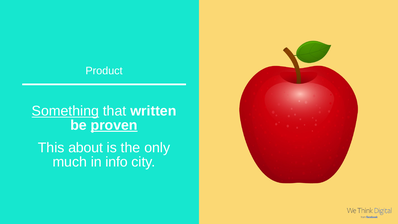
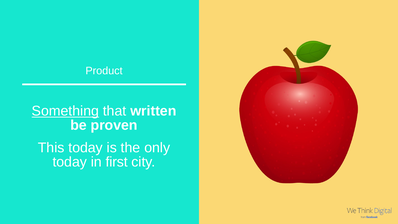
proven underline: present -> none (114, 125)
This about: about -> today (86, 148)
much: much -> today (70, 162)
info: info -> first (117, 162)
